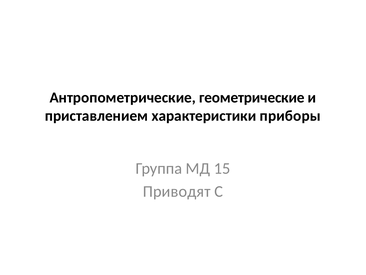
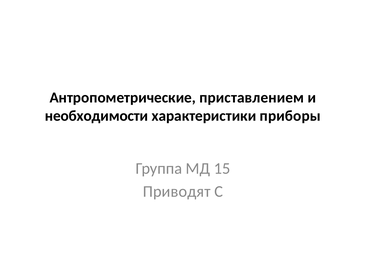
геометрические: геометрические -> приставлением (252, 97)
приставлением: приставлением -> необходимости (97, 116)
